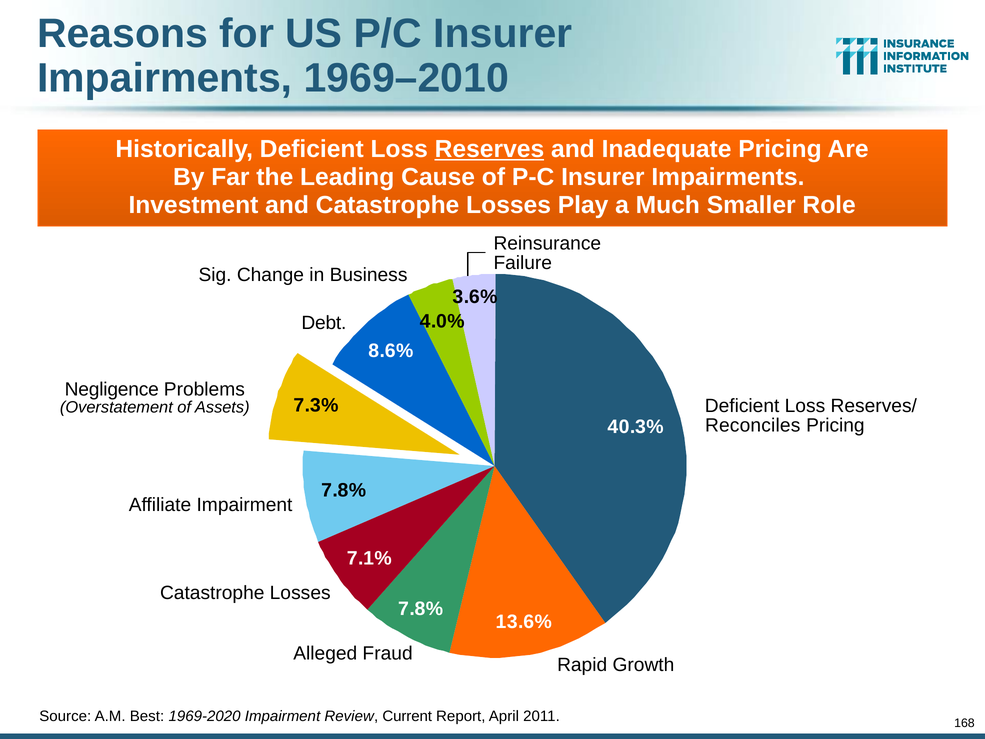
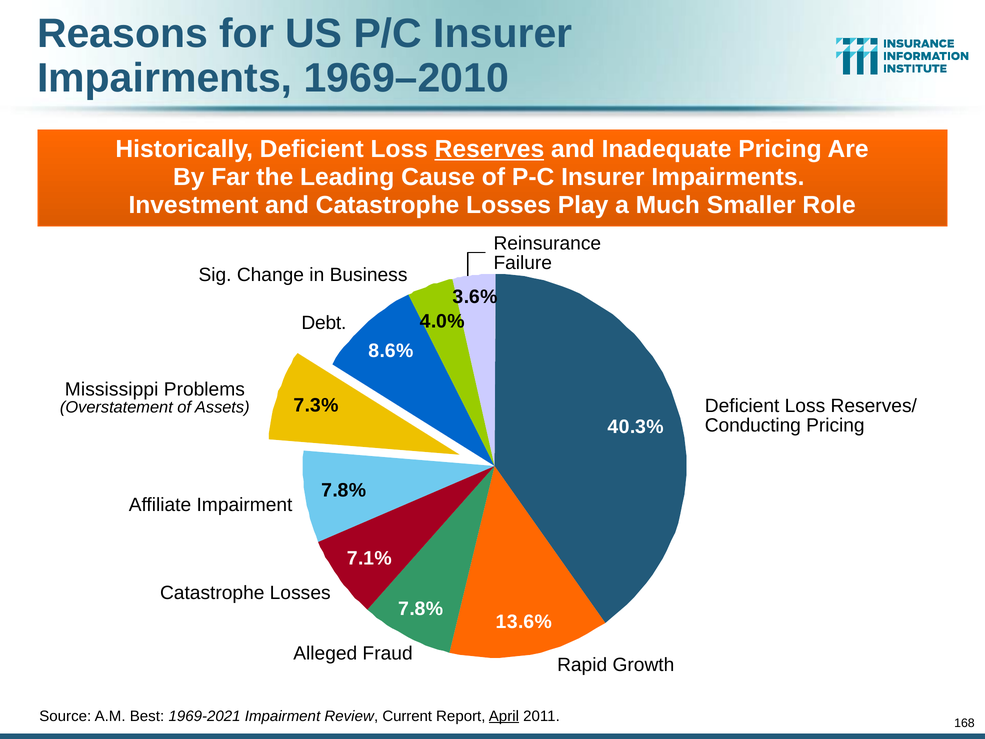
Negligence: Negligence -> Mississippi (112, 389)
Reconciles: Reconciles -> Conducting (753, 425)
1969-2020: 1969-2020 -> 1969-2021 (205, 716)
April underline: none -> present (504, 716)
